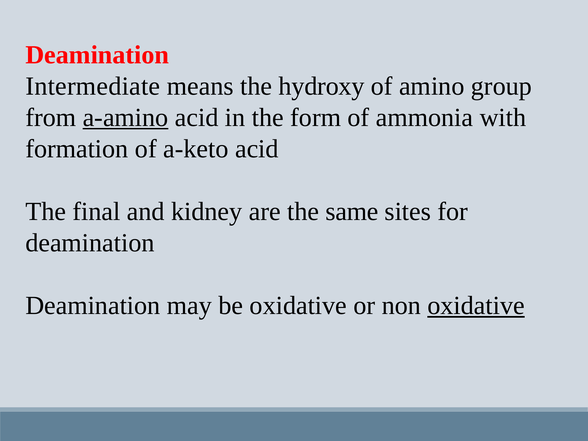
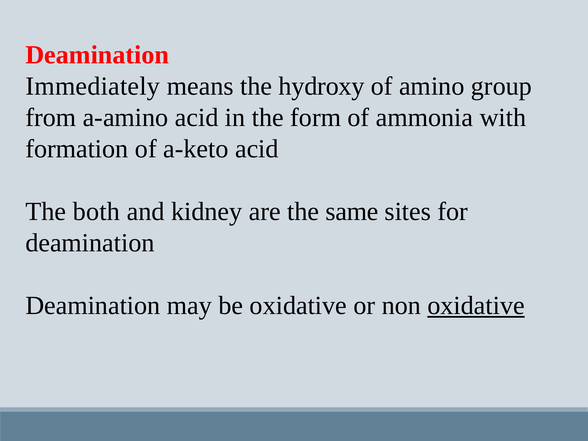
Intermediate: Intermediate -> Immediately (93, 86)
a-amino underline: present -> none (126, 117)
final: final -> both (96, 212)
